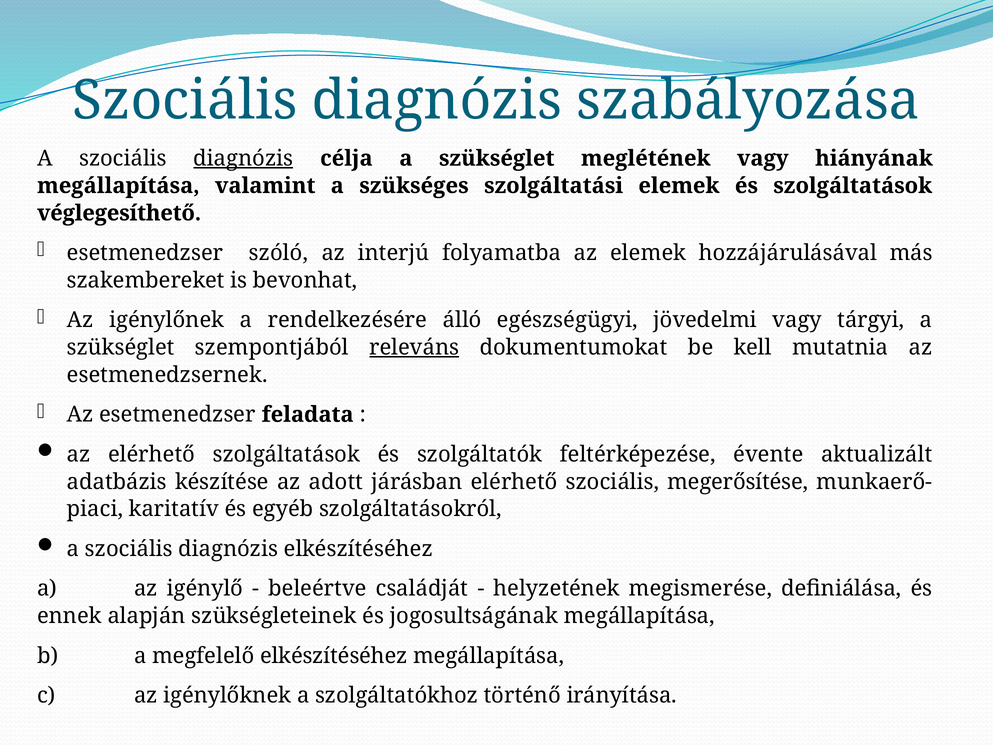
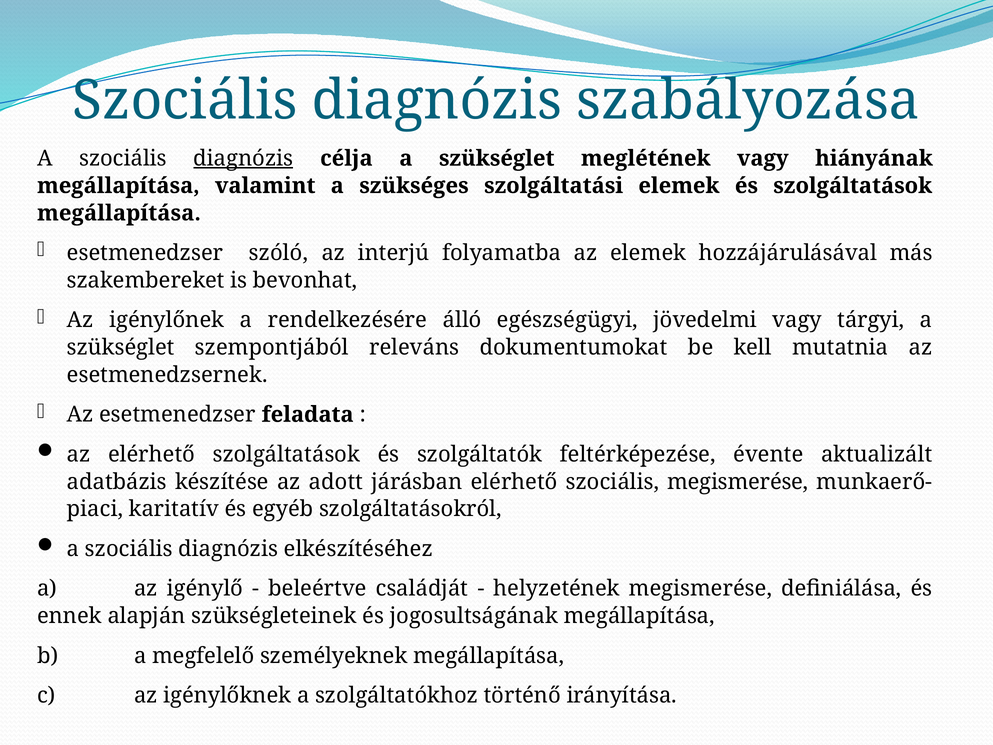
véglegesíthető: véglegesíthető -> megállapítása (119, 213)
releváns underline: present -> none (414, 347)
szociális megerősítése: megerősítése -> megismerése (738, 482)
megfelelő elkészítéséhez: elkészítéséhez -> személyeknek (334, 656)
